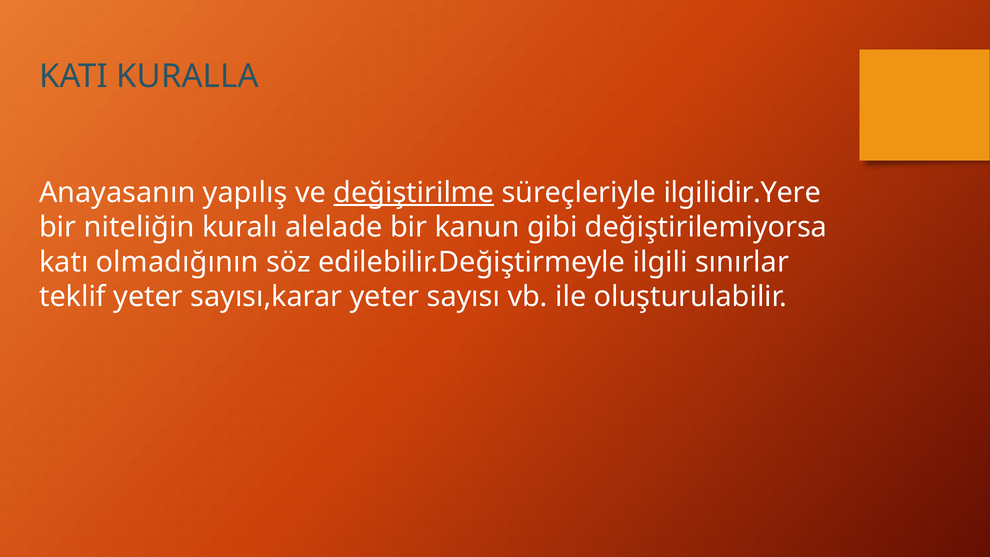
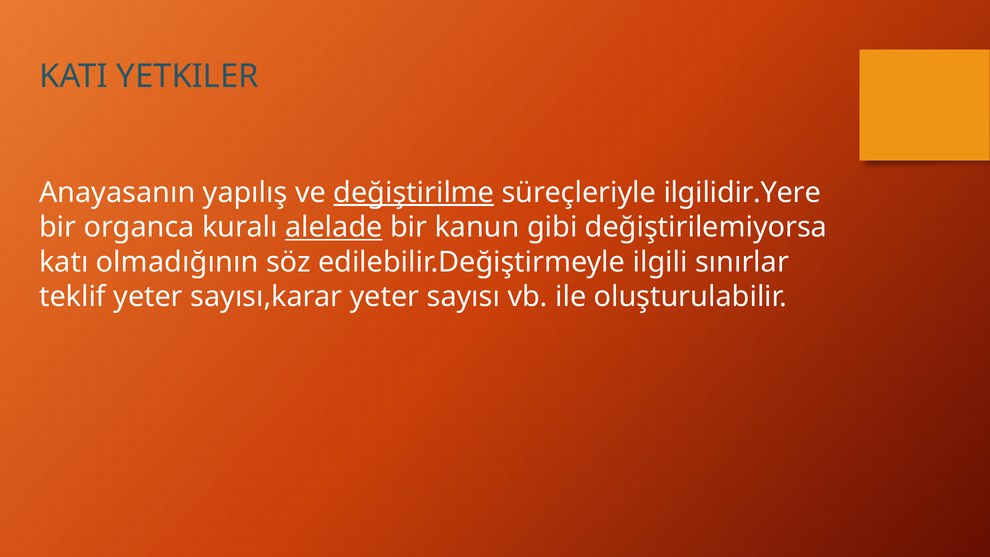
KURALLA: KURALLA -> YETKILER (188, 77)
niteliğin: niteliğin -> organca (139, 227)
alelade underline: none -> present (334, 227)
